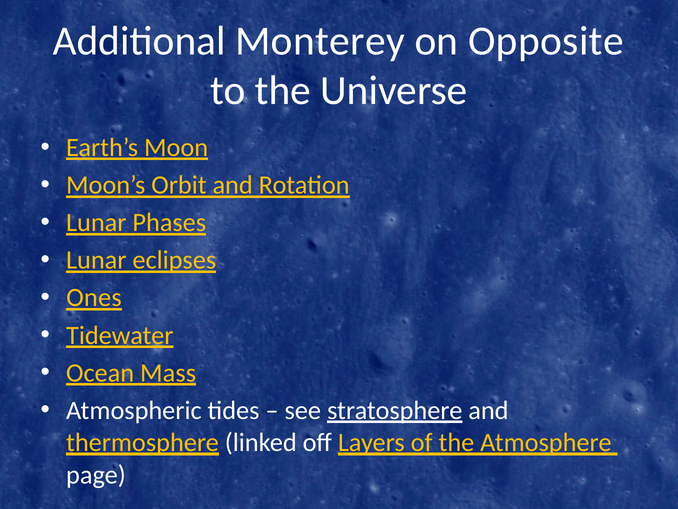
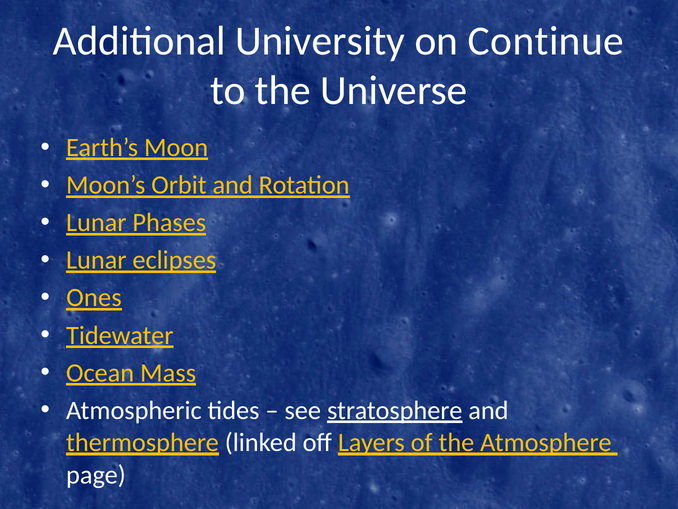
Monterey: Monterey -> University (320, 41)
Opposite: Opposite -> Continue (546, 41)
